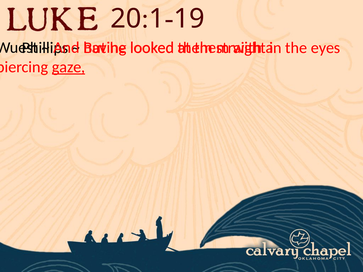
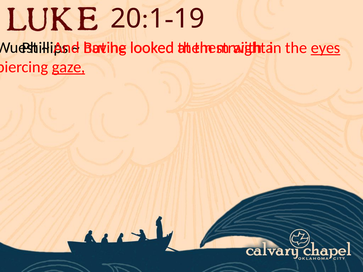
eyes underline: none -> present (326, 48)
